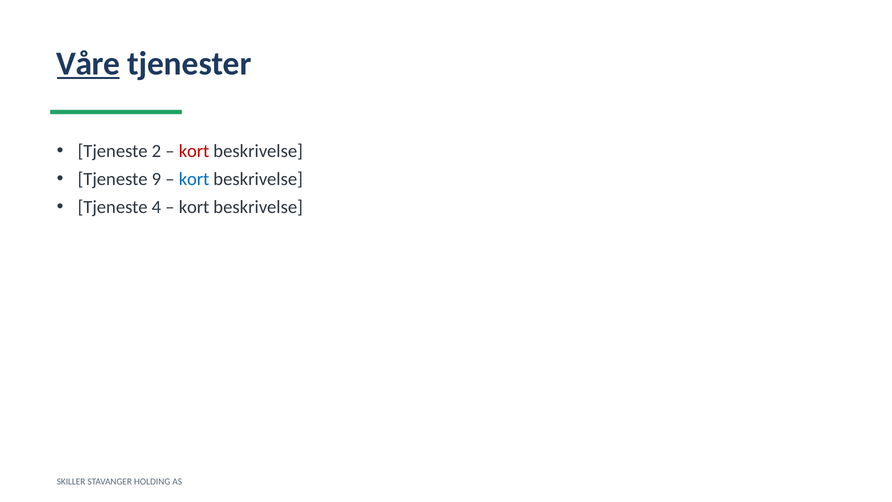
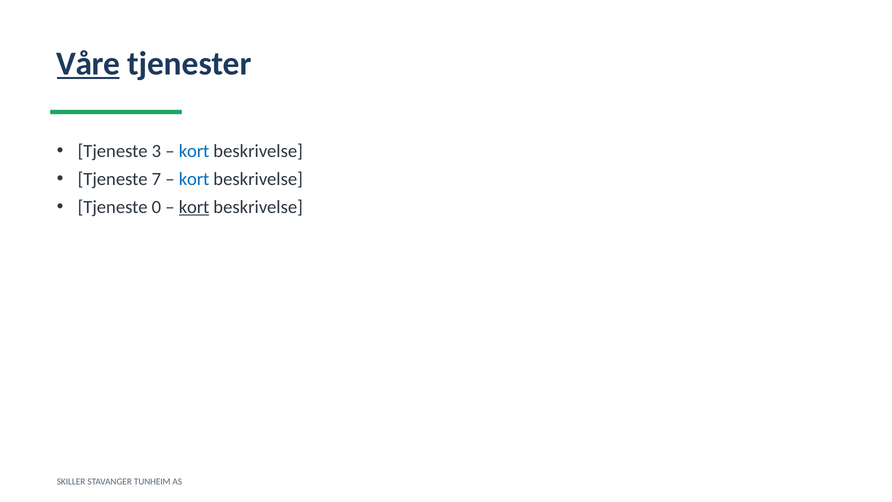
2: 2 -> 3 (156, 151)
kort colour: red -> blue (194, 151)
9: 9 -> 7 (156, 179)
4: 4 -> 0 (156, 207)
kort underline: none -> present (194, 207)
HOLDING: HOLDING -> TUNHEIM (152, 481)
